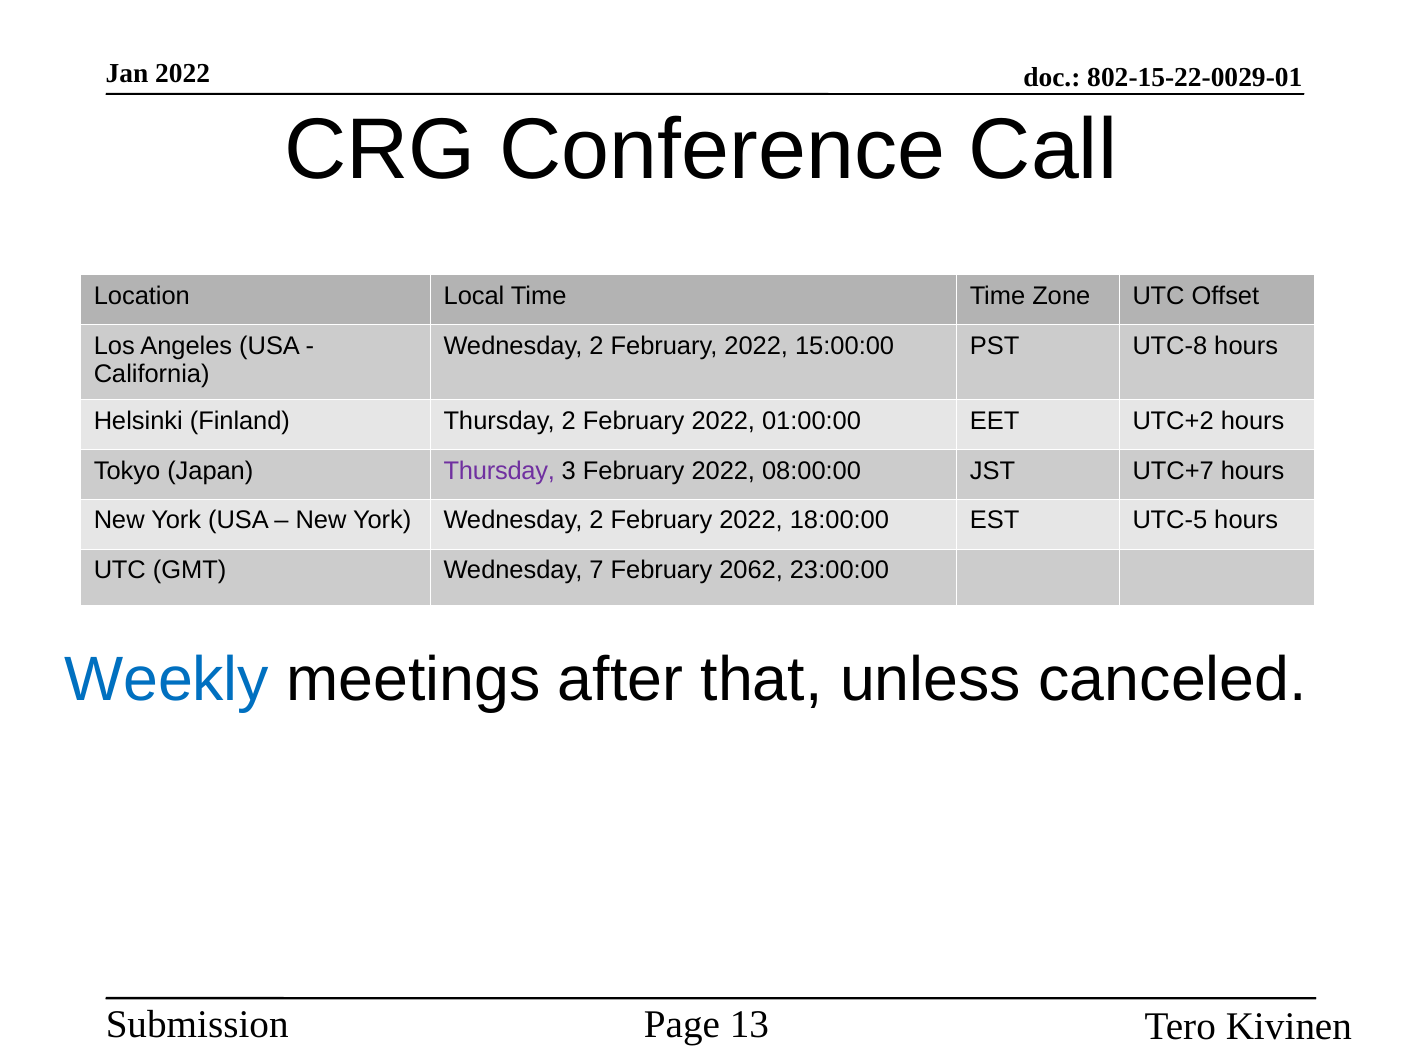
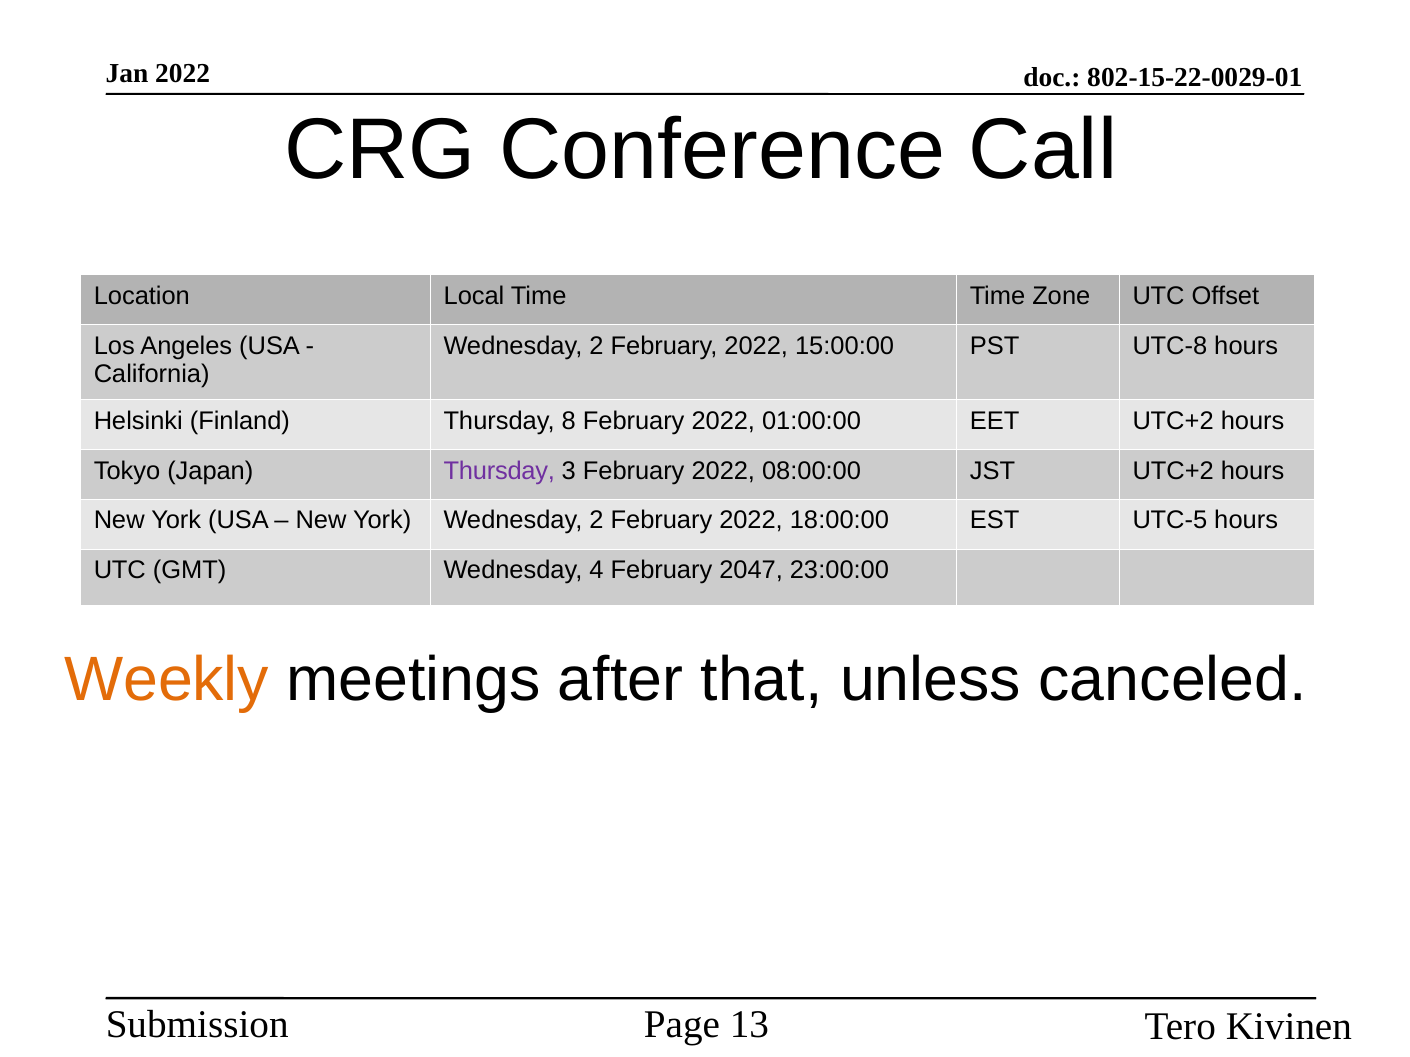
Thursday 2: 2 -> 8 (569, 421)
JST UTC+7: UTC+7 -> UTC+2 (1173, 471)
7: 7 -> 4 (597, 571)
2062: 2062 -> 2047 (751, 571)
Weekly colour: blue -> orange (167, 680)
